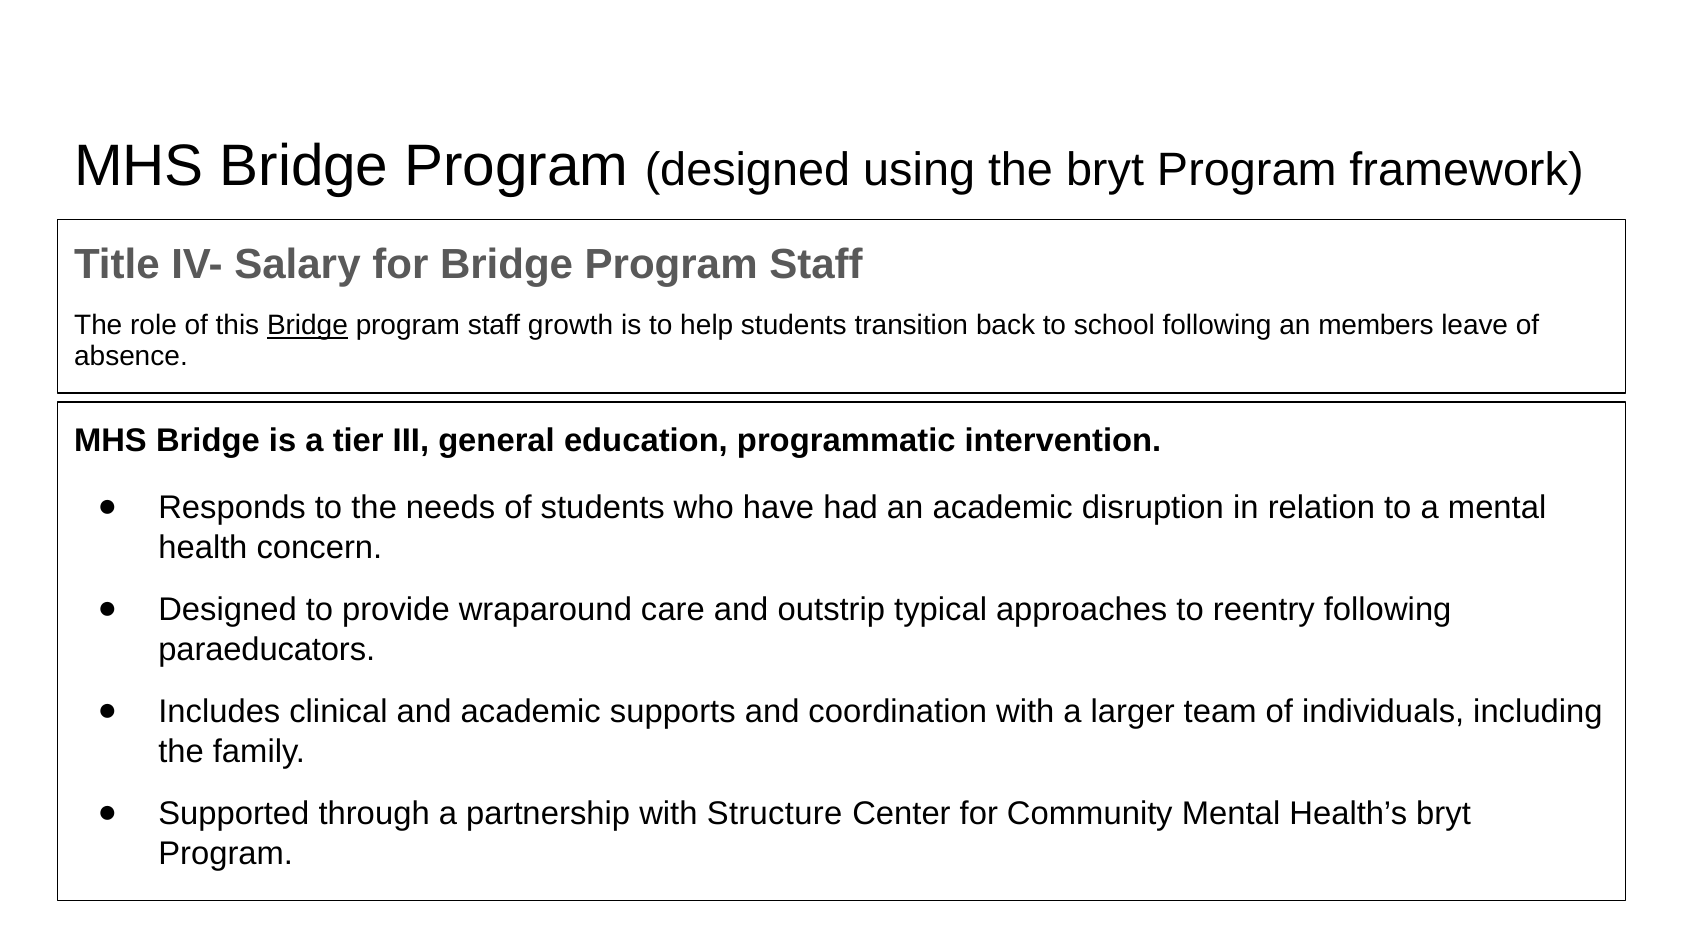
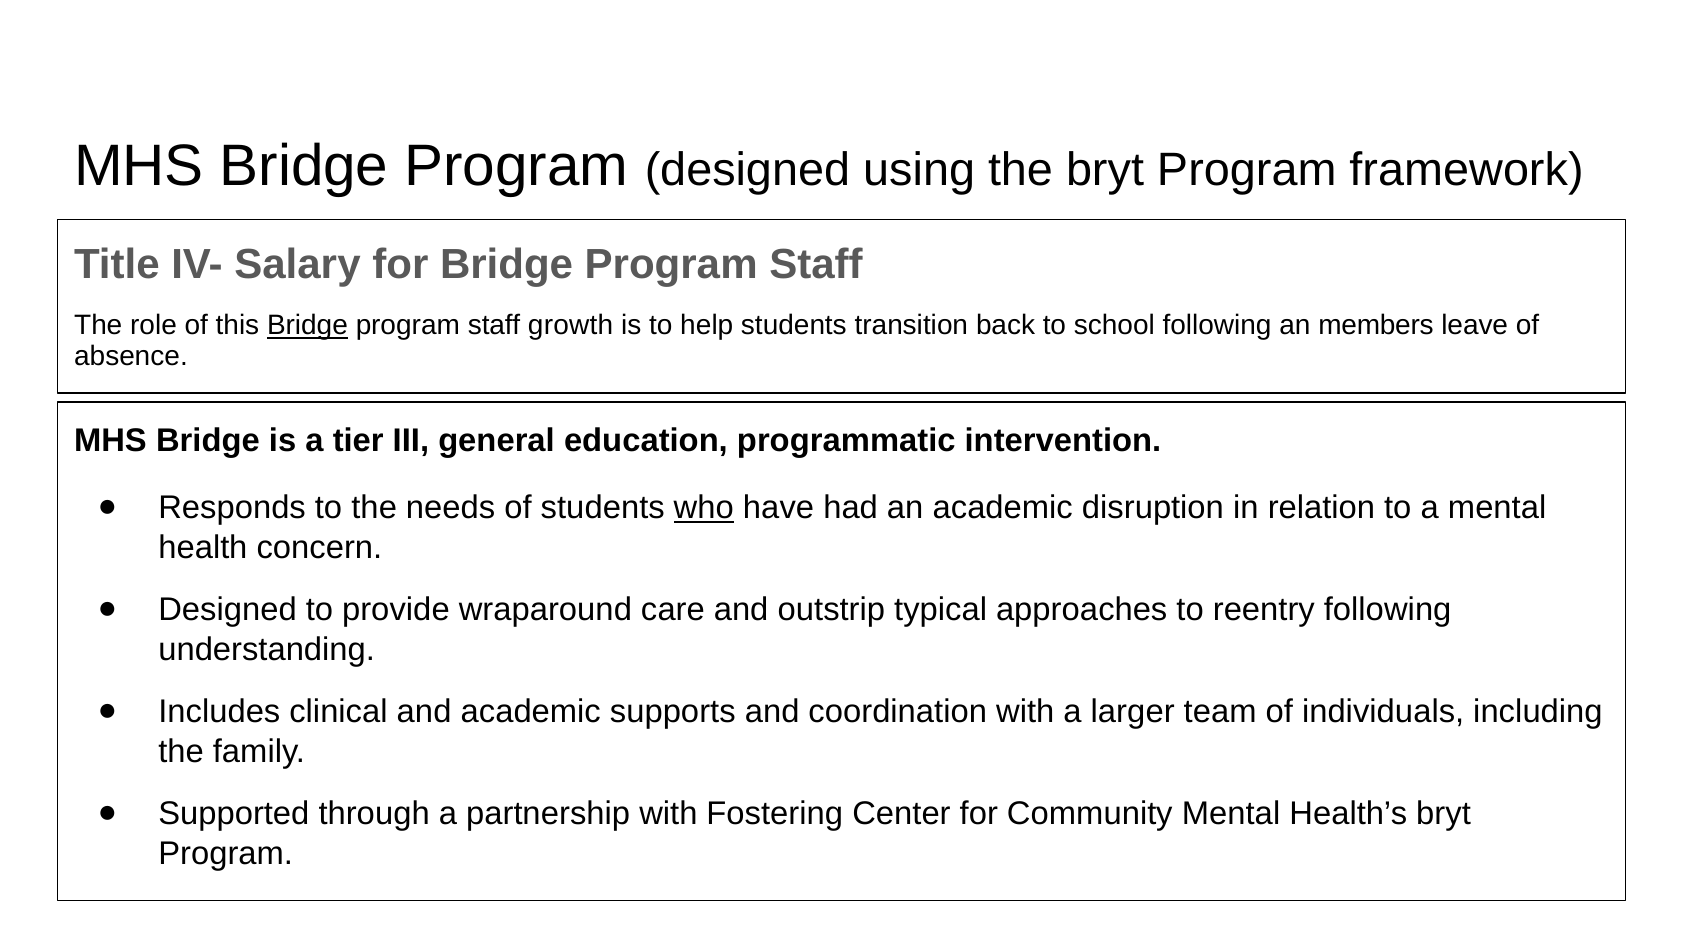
who underline: none -> present (704, 508)
paraeducators: paraeducators -> understanding (267, 649)
Structure: Structure -> Fostering (775, 814)
